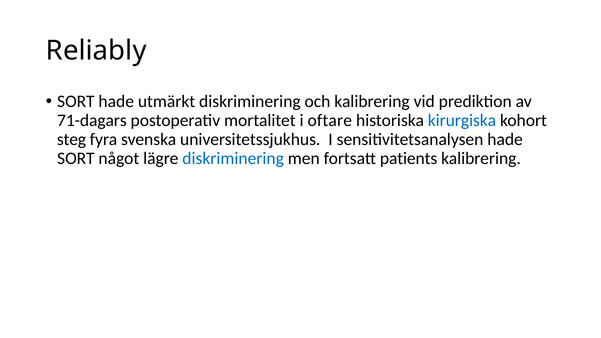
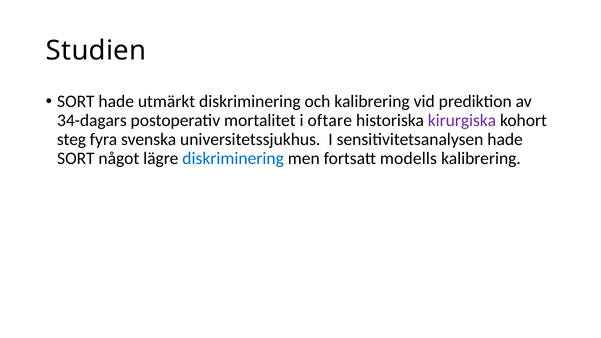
Reliably: Reliably -> Studien (96, 50)
71-dagars: 71-dagars -> 34-dagars (92, 121)
kirurgiska colour: blue -> purple (462, 121)
patients: patients -> modells (408, 158)
